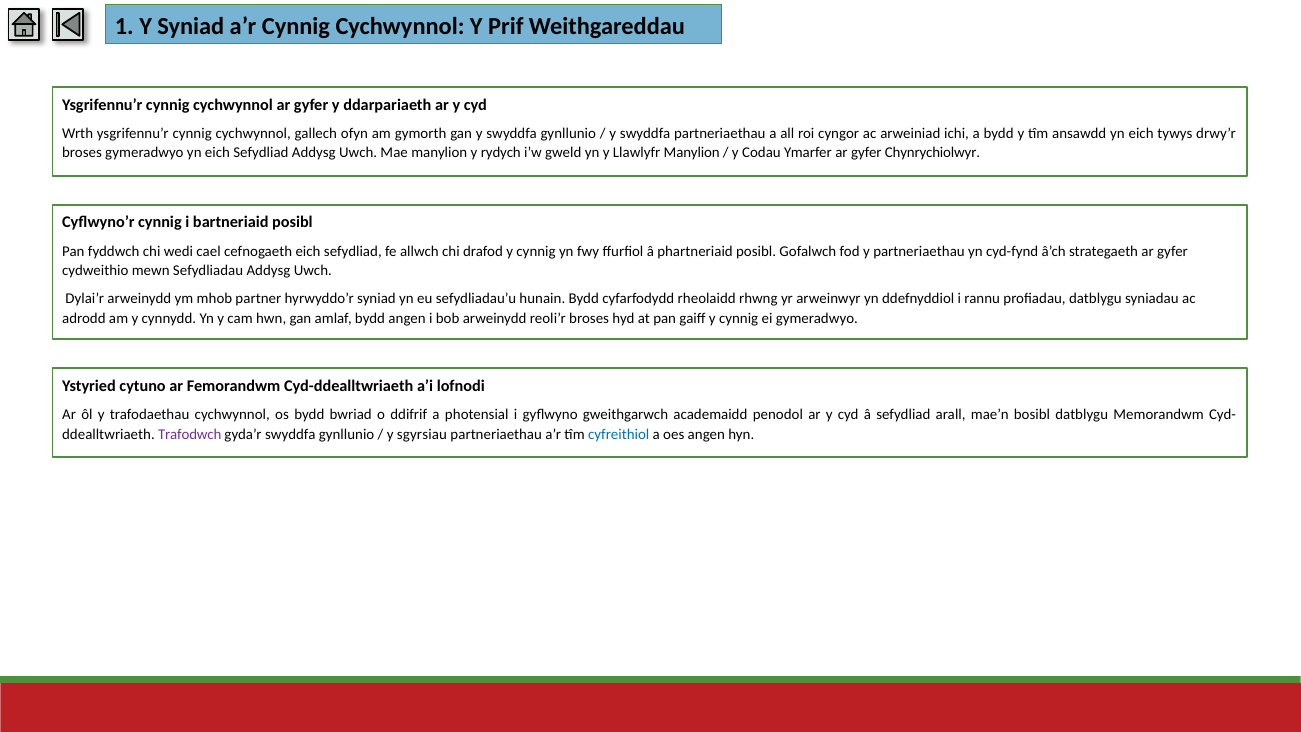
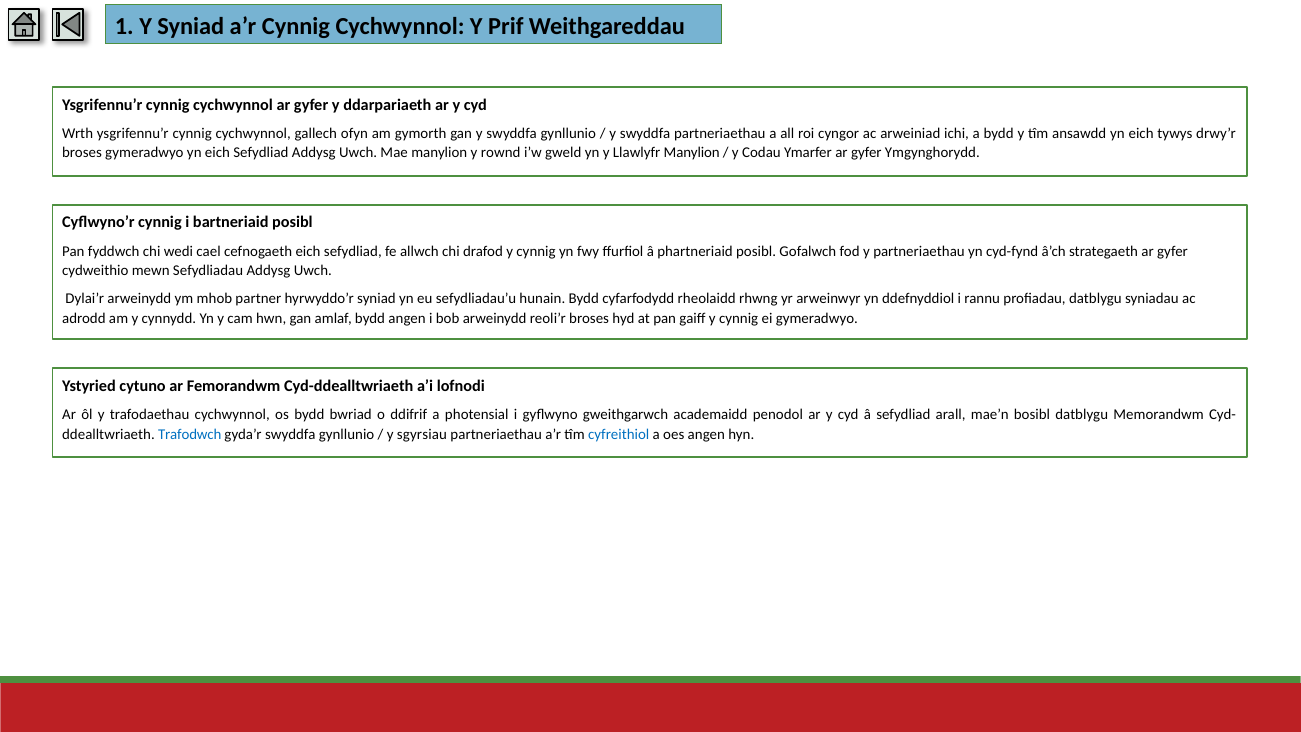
rydych: rydych -> rownd (501, 153)
Chynrychiolwyr: Chynrychiolwyr -> Ymgynghorydd (932, 153)
Trafodwch colour: purple -> blue (190, 434)
